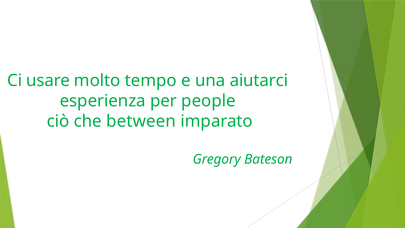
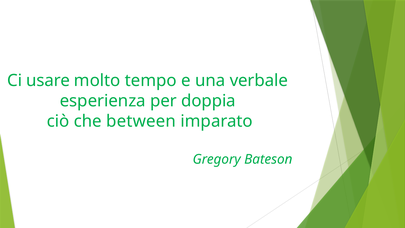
aiutarci: aiutarci -> verbale (259, 81)
people: people -> doppia (208, 101)
